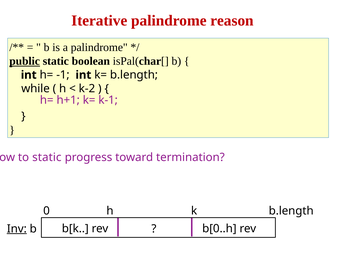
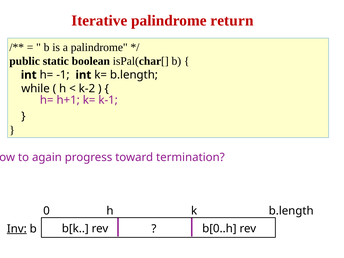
reason: reason -> return (232, 21)
public underline: present -> none (25, 61)
to static: static -> again (47, 157)
